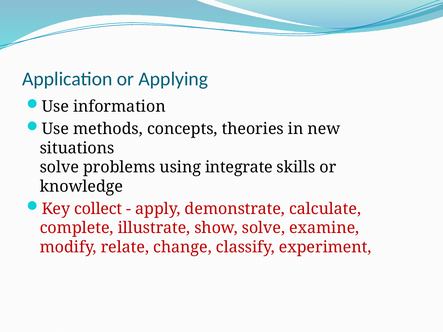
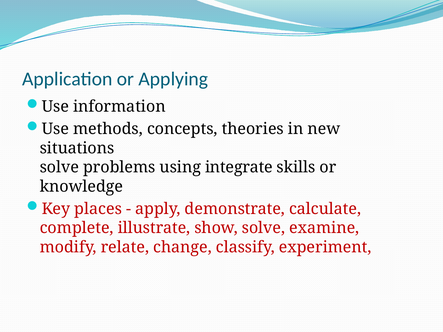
collect: collect -> places (98, 209)
